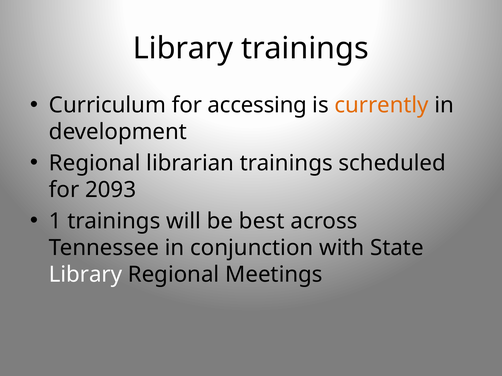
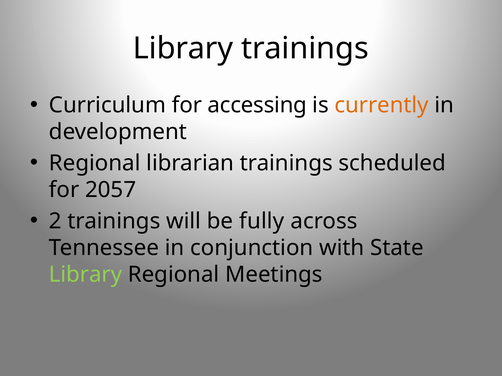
2093: 2093 -> 2057 (111, 190)
1: 1 -> 2 (55, 221)
best: best -> fully (262, 221)
Library colour: white -> light green (86, 275)
